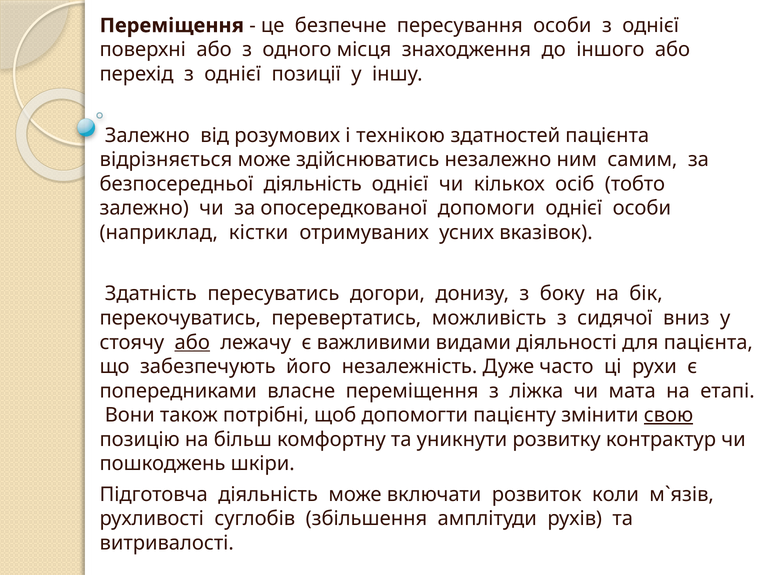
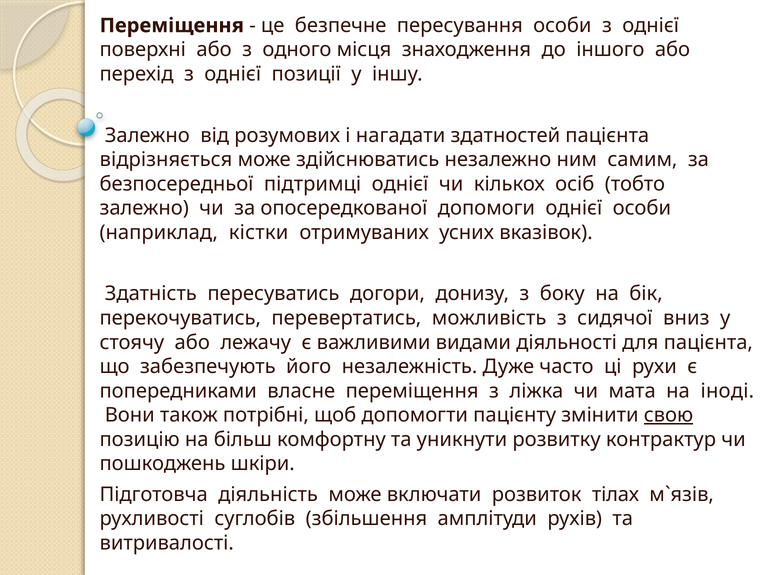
технікою: технікою -> нагадати (401, 135)
безпосередньої діяльність: діяльність -> підтримці (313, 184)
або underline: present -> none (192, 342)
етапі: етапі -> іноді (727, 391)
коли: коли -> тілах (616, 494)
